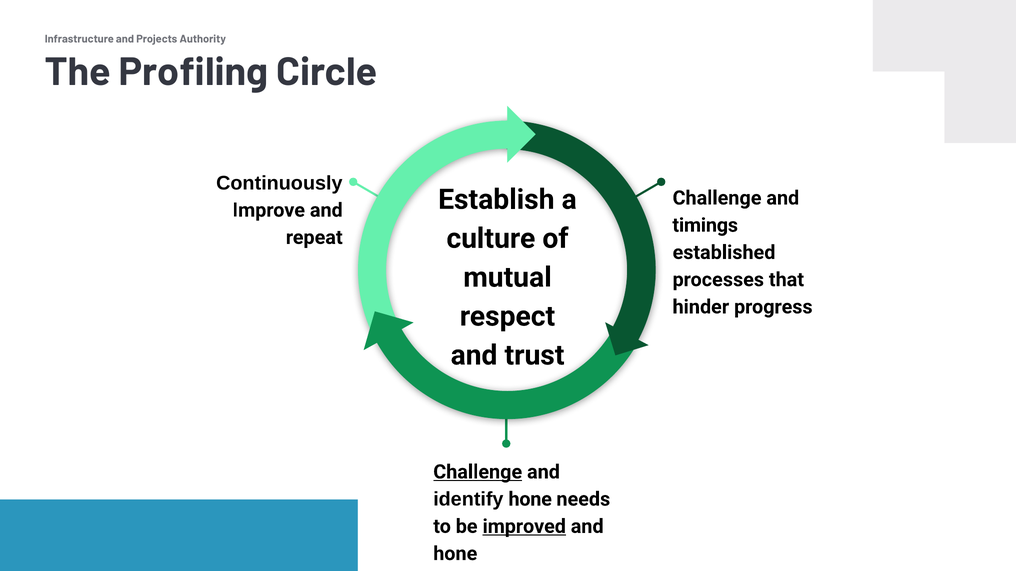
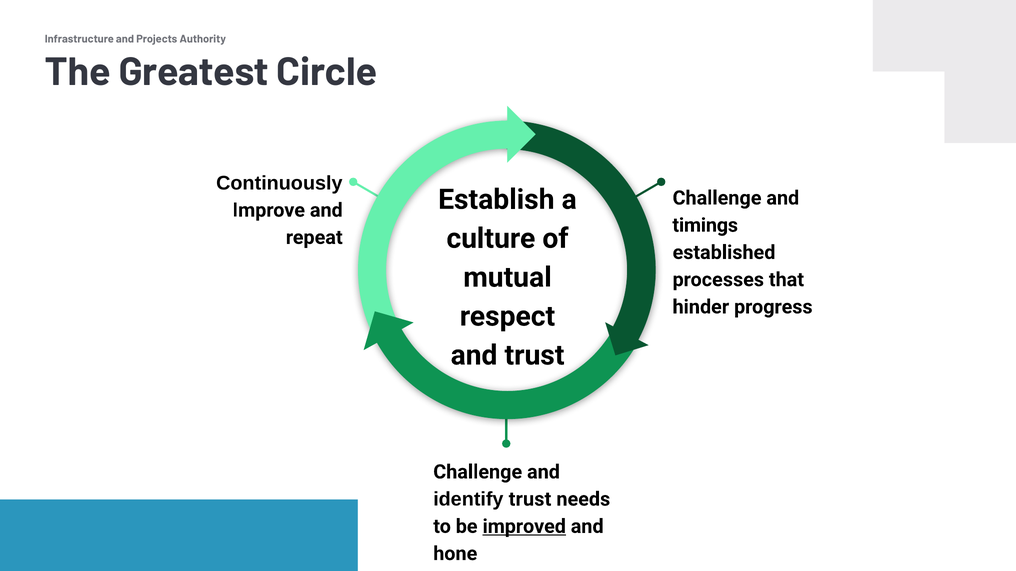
Profiling: Profiling -> Greatest (194, 72)
Challenge underline: present -> none (478, 472)
identify hone: hone -> trust (530, 500)
